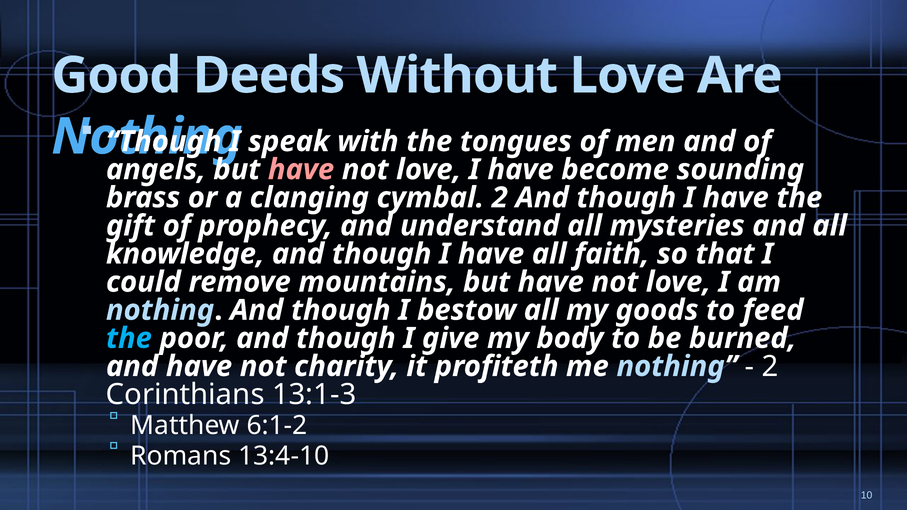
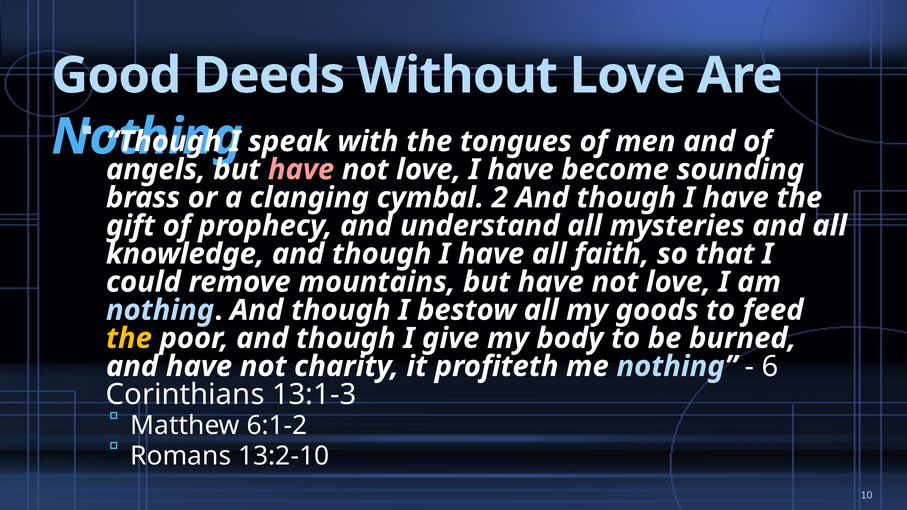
the colour: light blue -> yellow (129, 338)
2: 2 -> 6 (770, 366)
13:4-10: 13:4-10 -> 13:2-10 (284, 456)
